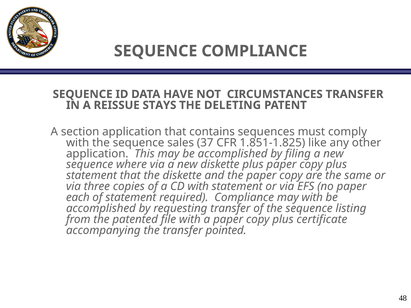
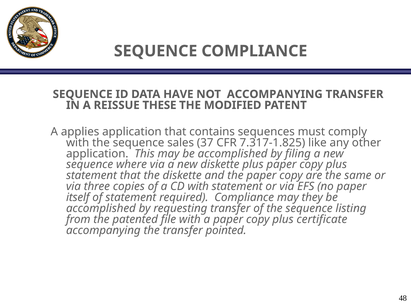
NOT CIRCUMSTANCES: CIRCUMSTANCES -> ACCOMPANYING (275, 94)
STAYS: STAYS -> THESE (159, 105)
DELETING: DELETING -> MODIFIED (233, 105)
section: section -> applies (80, 132)
1.851-1.825: 1.851-1.825 -> 7.317-1.825 (272, 143)
each: each -> itself (78, 198)
may with: with -> they (312, 198)
